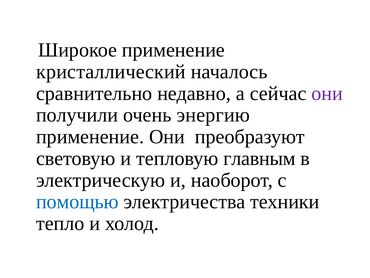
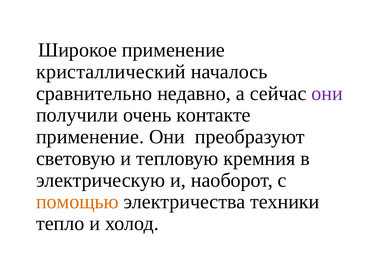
энергию: энергию -> контакте (213, 115)
главным: главным -> кремния (259, 158)
помощью colour: blue -> orange (77, 201)
